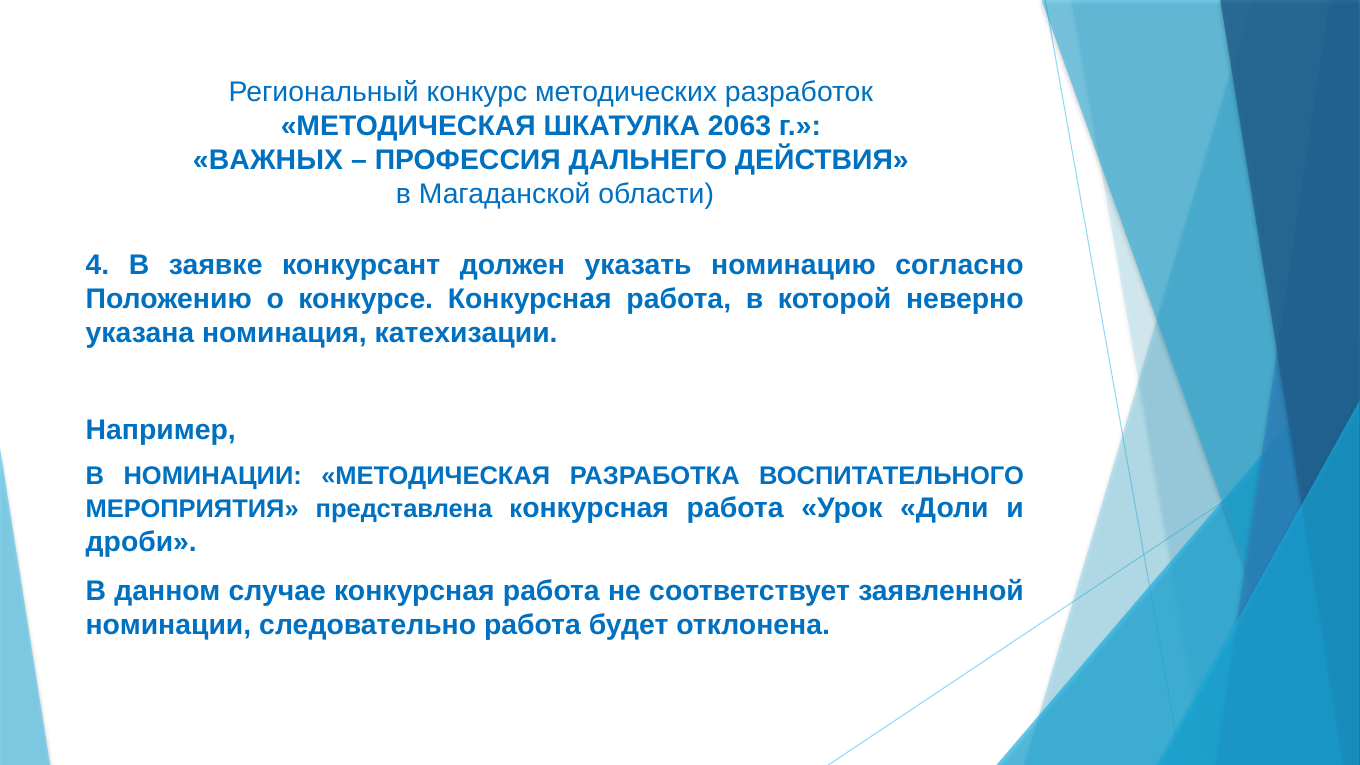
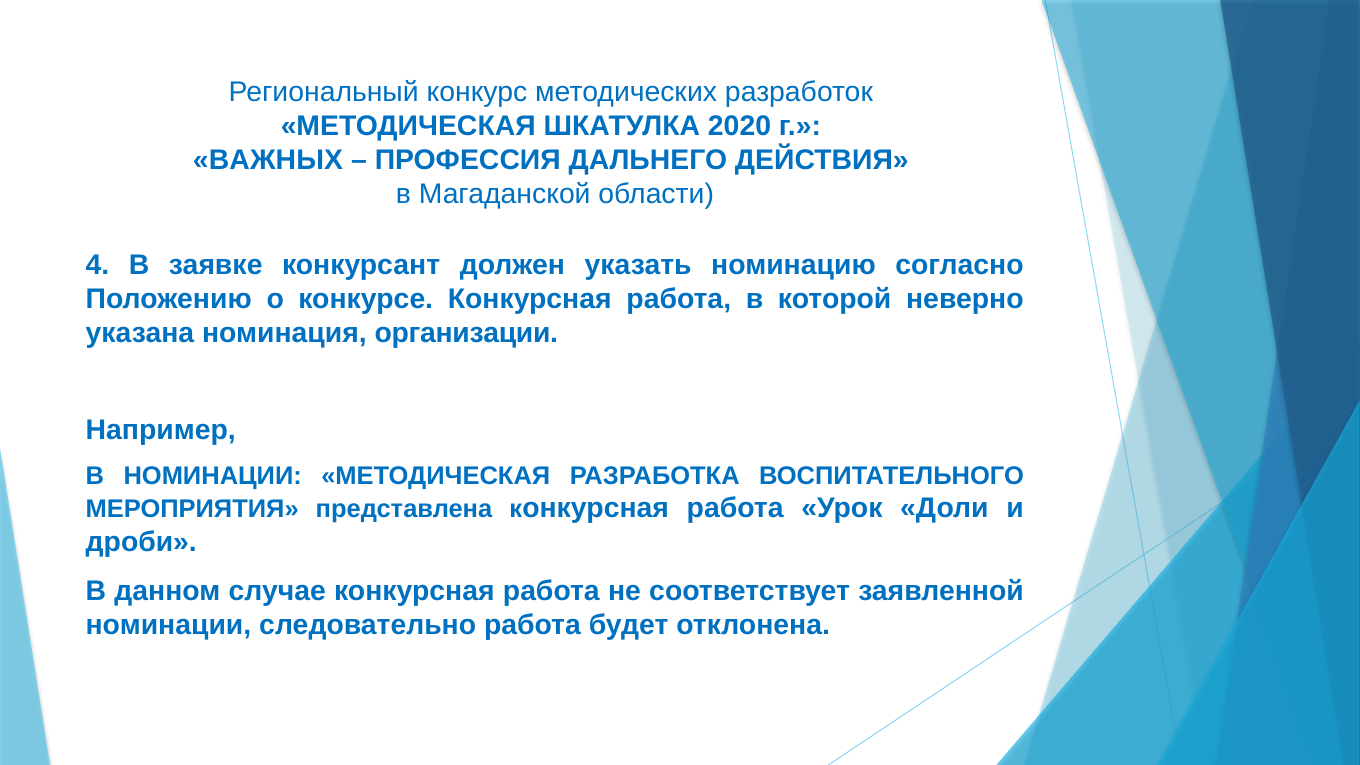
2063: 2063 -> 2020 (739, 126)
катехизации: катехизации -> организации (466, 333)
